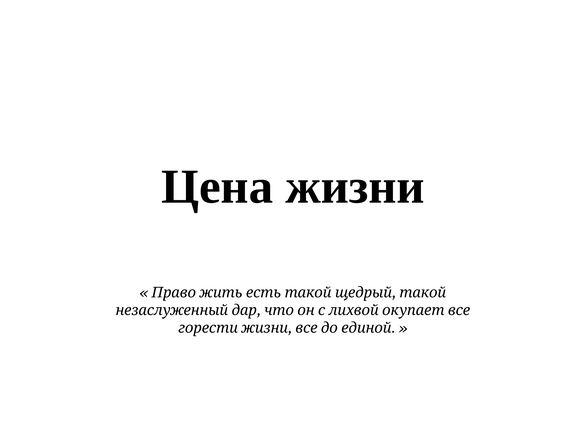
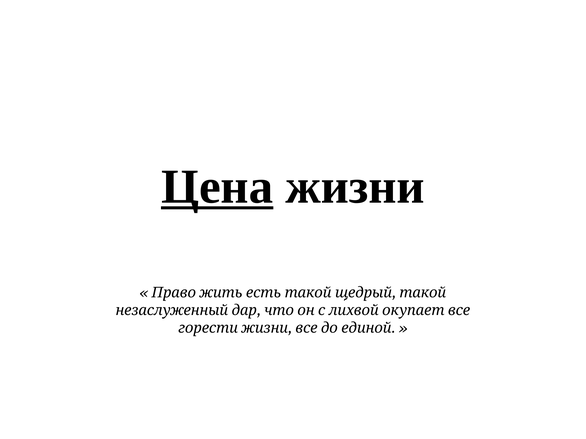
Цена underline: none -> present (217, 187)
